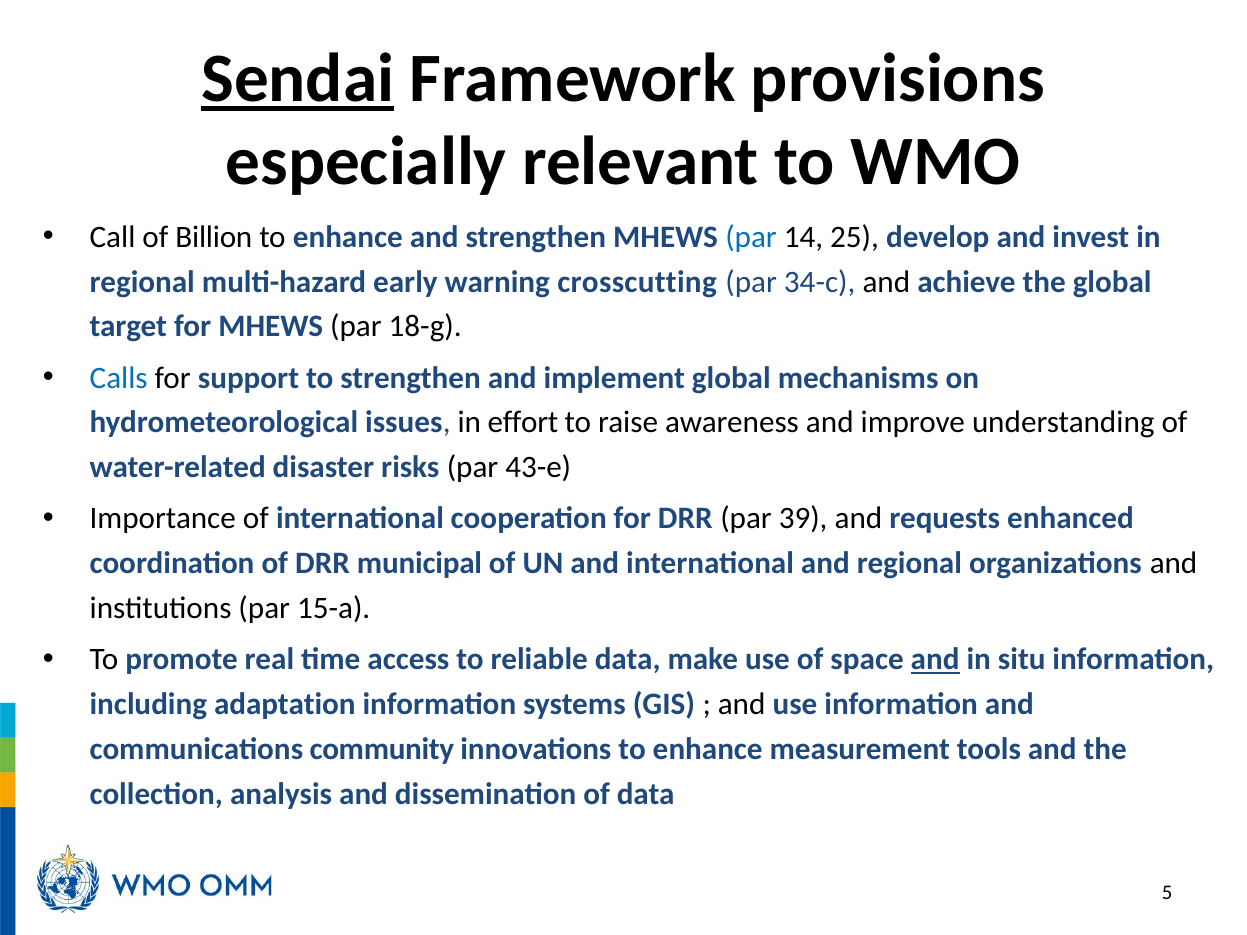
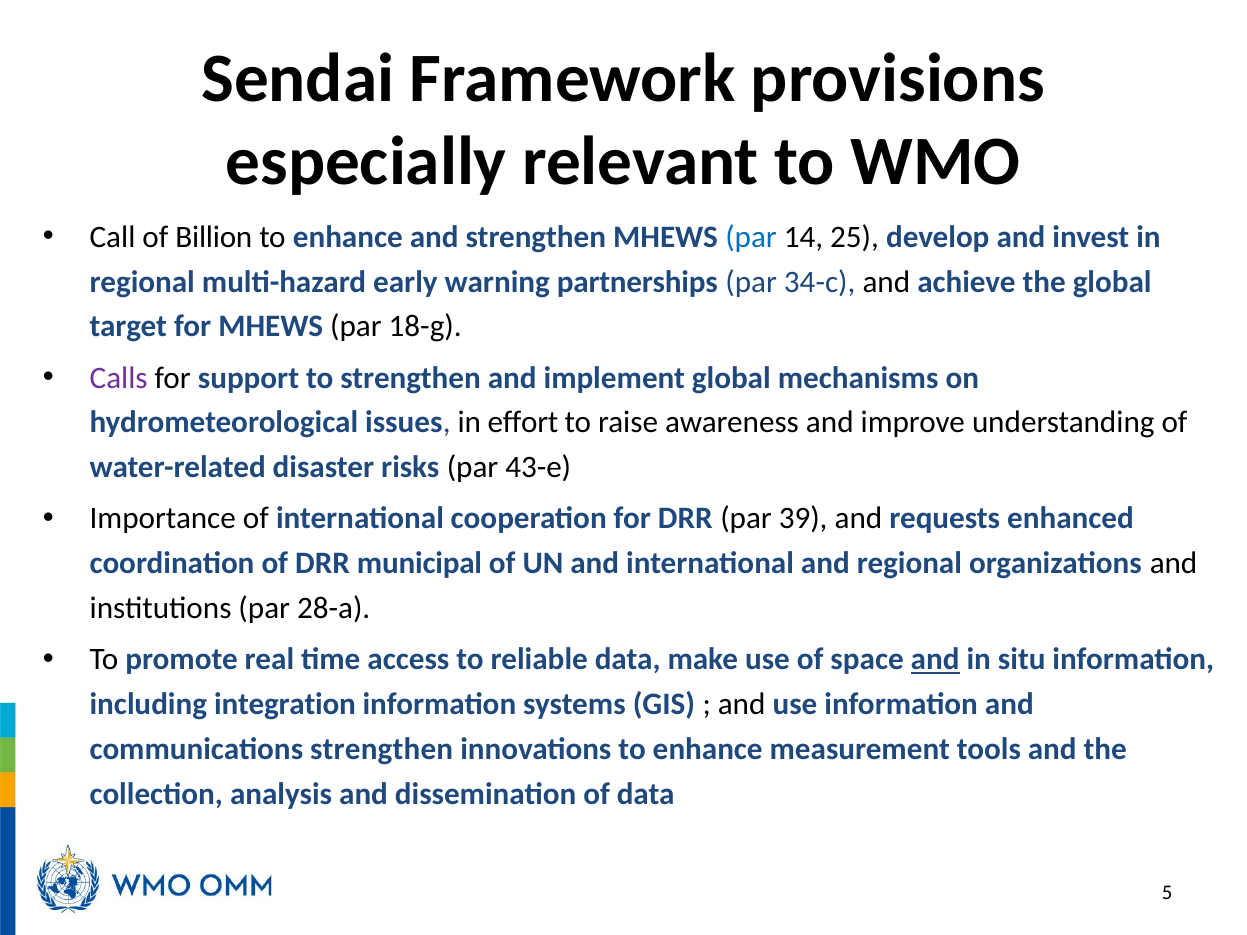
Sendai underline: present -> none (298, 79)
crosscutting: crosscutting -> partnerships (637, 282)
Calls colour: blue -> purple (119, 378)
15-a: 15-a -> 28-a (334, 608)
adaptation: adaptation -> integration (285, 704)
communications community: community -> strengthen (382, 749)
